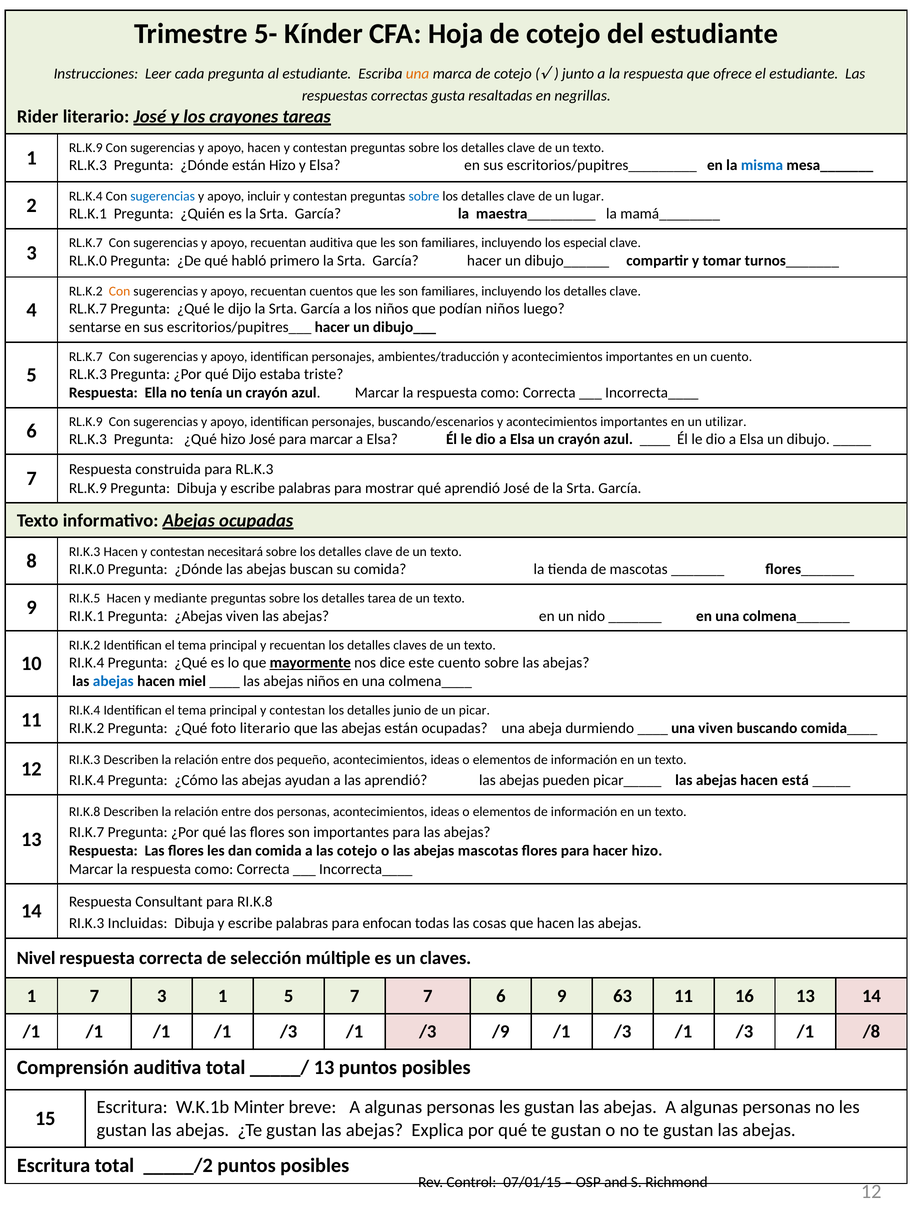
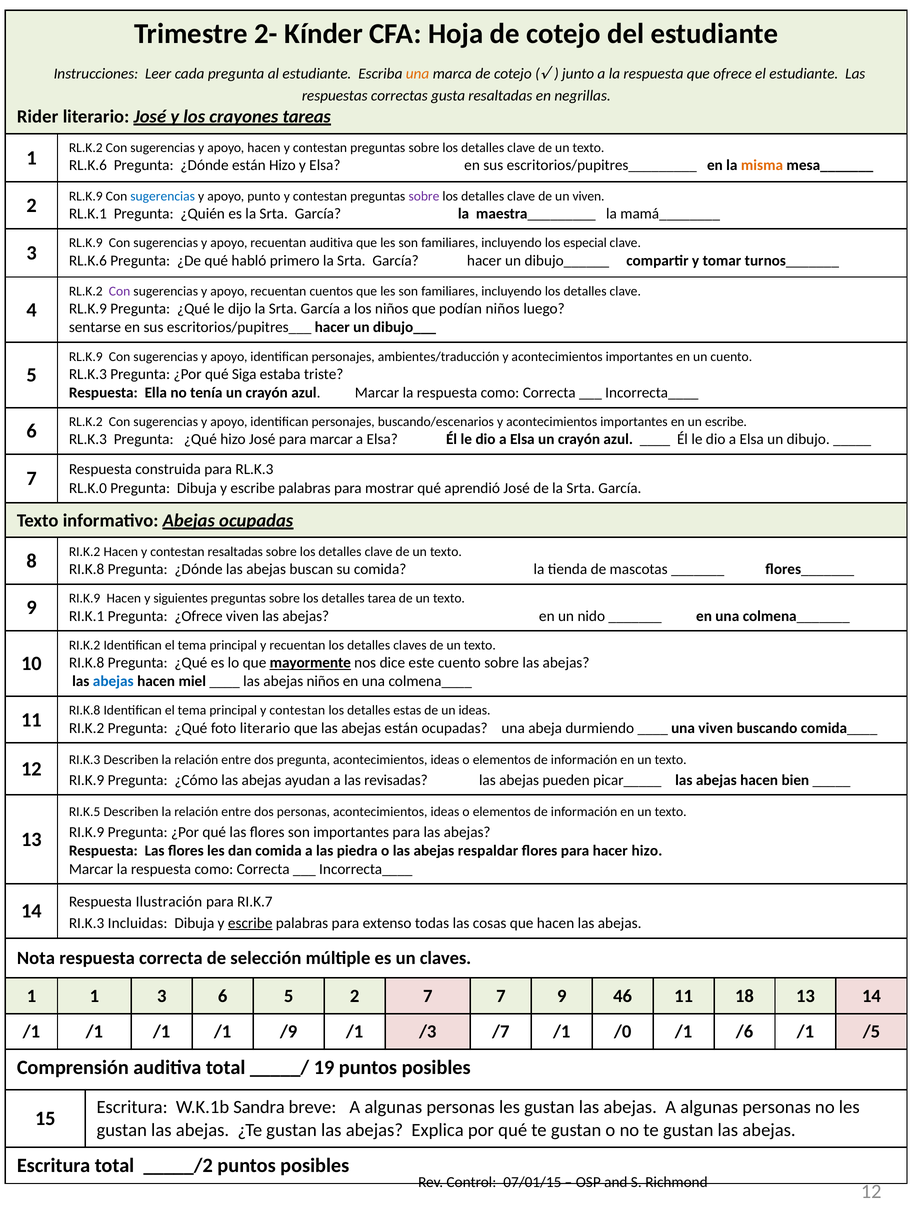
5-: 5- -> 2- (266, 34)
RL.K.9: RL.K.9 -> RL.K.2 (86, 148)
RL.K.3: RL.K.3 -> RL.K.6 (88, 165)
misma colour: blue -> orange (762, 165)
2 RL.K.4: RL.K.4 -> RL.K.9 (86, 196)
incluir: incluir -> punto (264, 196)
sobre colour: blue -> purple (424, 196)
un lugar: lugar -> viven (589, 196)
RL.K.7: RL.K.7 -> RL.K.9 (86, 243)
RL.K.0: RL.K.0 -> RL.K.6 (88, 260)
Con colour: orange -> purple (120, 291)
RL.K.7: RL.K.7 -> RL.K.9 (88, 309)
RL.K.7: RL.K.7 -> RL.K.9 (86, 356)
qué Dijo: Dijo -> Siga (244, 374)
6 RL.K.9: RL.K.9 -> RL.K.2 (86, 422)
un utilizar: utilizar -> escribe (726, 422)
RL.K.9: RL.K.9 -> RL.K.0 (88, 488)
8 RI.K.3: RI.K.3 -> RI.K.2 (85, 552)
contestan necesitará: necesitará -> resaltadas (235, 552)
RI.K.0: RI.K.0 -> RI.K.8 (87, 569)
9 RI.K.5: RI.K.5 -> RI.K.9 (85, 598)
mediante: mediante -> siguientes (181, 598)
¿Abejas: ¿Abejas -> ¿Ofrece (199, 616)
RI.K.4: RI.K.4 -> RI.K.8 (87, 663)
11 RI.K.4: RI.K.4 -> RI.K.8 (85, 710)
junio: junio -> estas (407, 710)
un picar: picar -> ideas (474, 710)
dos pequeño: pequeño -> pregunta (303, 760)
RI.K.4: RI.K.4 -> RI.K.9 (87, 780)
las aprendió: aprendió -> revisadas (396, 780)
está: está -> bien (795, 780)
RI.K.8: RI.K.8 -> RI.K.5 (85, 812)
RI.K.7: RI.K.7 -> RI.K.9 (87, 832)
las cotejo: cotejo -> piedra (357, 850)
abejas mascotas: mascotas -> respaldar (488, 850)
Consultant: Consultant -> Ilustración (169, 902)
para RI.K.8: RI.K.8 -> RI.K.7 (255, 902)
escribe underline: none -> present (250, 923)
enfocan: enfocan -> extenso (387, 923)
Nivel: Nivel -> Nota (36, 958)
1 7: 7 -> 1 (94, 996)
3 1: 1 -> 6 (223, 996)
5 7: 7 -> 2 (355, 996)
7 6: 6 -> 7 (501, 996)
63: 63 -> 46 (623, 996)
16: 16 -> 18 (744, 996)
/1 /1 /3: /3 -> /9 (289, 1031)
/9: /9 -> /7 (501, 1031)
/3: /3 -> /0 (623, 1031)
/3: /3 -> /6 (744, 1031)
/8: /8 -> /5 (871, 1031)
13: 13 -> 19 (324, 1067)
Minter: Minter -> Sandra (259, 1107)
